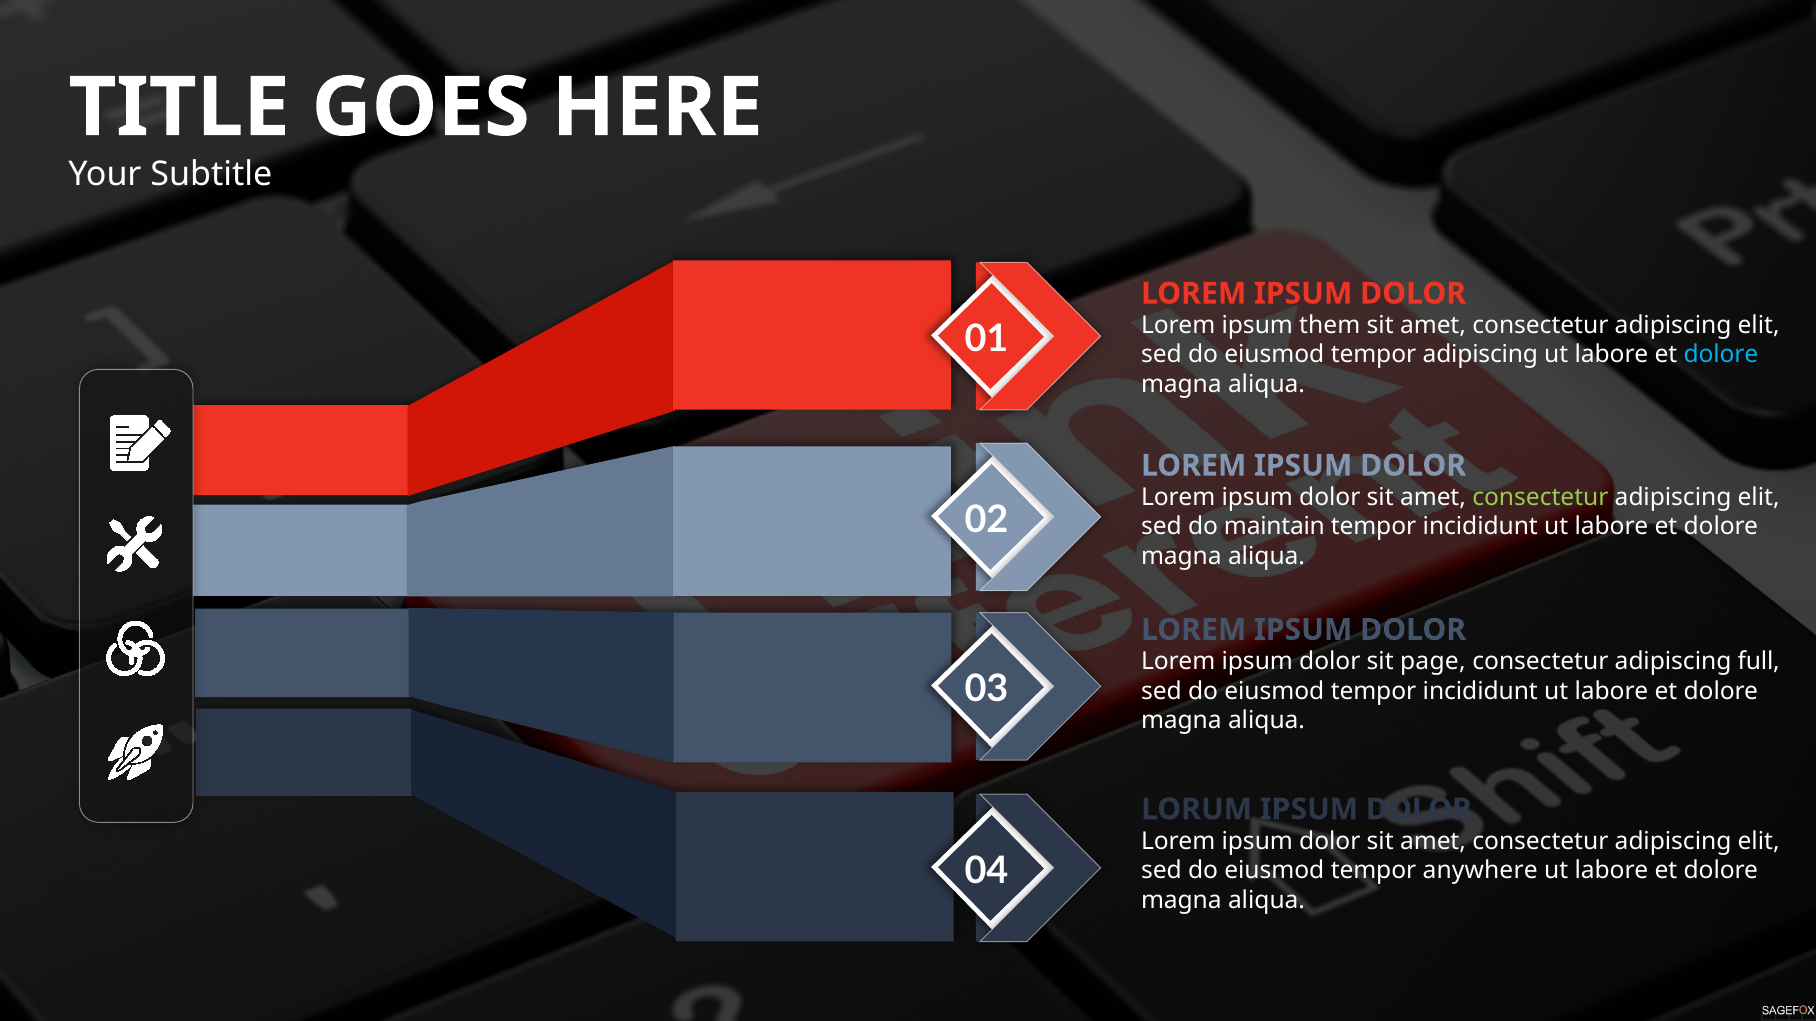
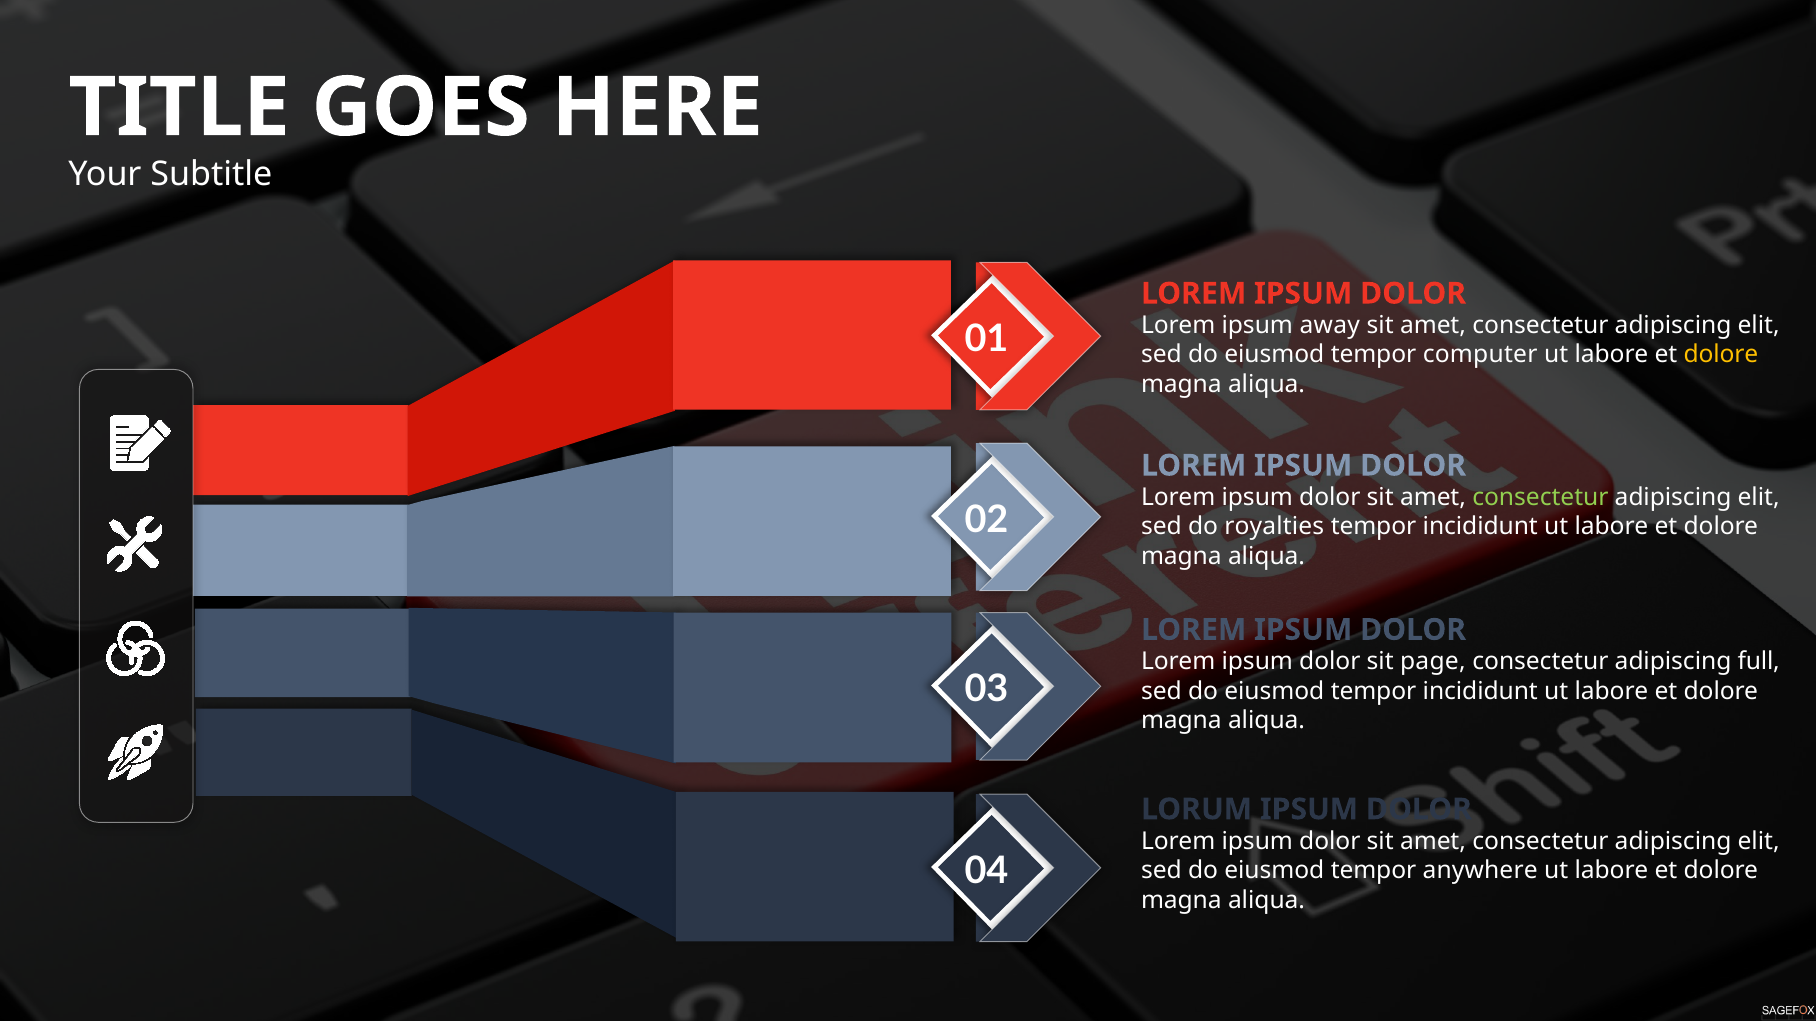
them: them -> away (1330, 325)
tempor adipiscing: adipiscing -> computer (1480, 355)
dolore colour: light blue -> yellow (1721, 355)
maintain: maintain -> royalties (1274, 527)
